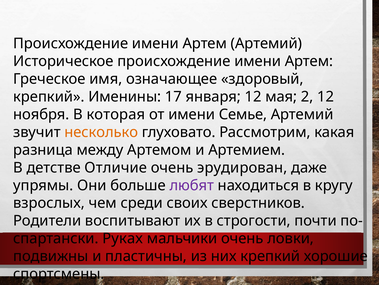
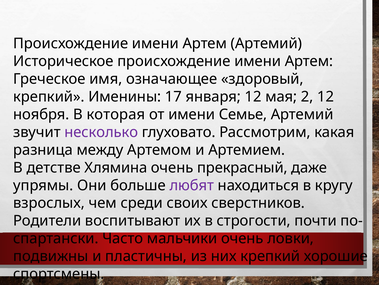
несколько colour: orange -> purple (101, 132)
Отличие: Отличие -> Хлямина (116, 167)
эрудирован: эрудирован -> прекрасный (242, 167)
Руках: Руках -> Часто (123, 238)
